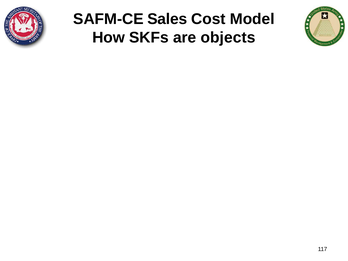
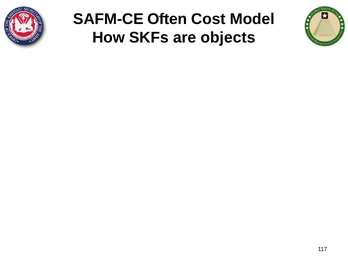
Sales: Sales -> Often (167, 19)
